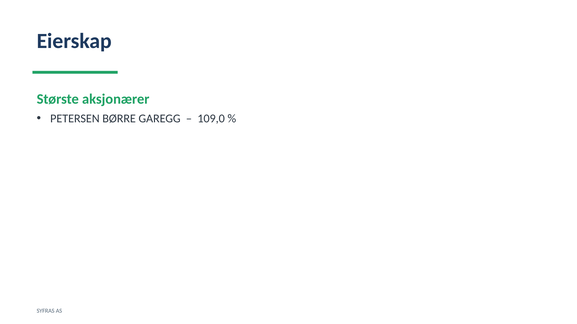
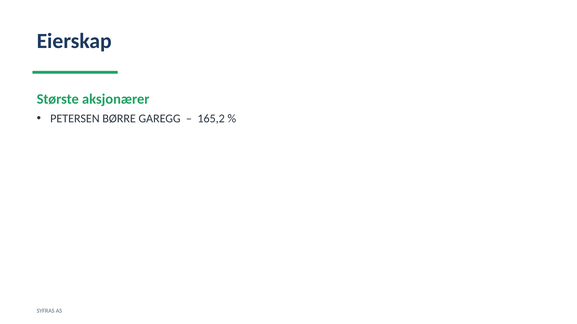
109,0: 109,0 -> 165,2 (211, 119)
